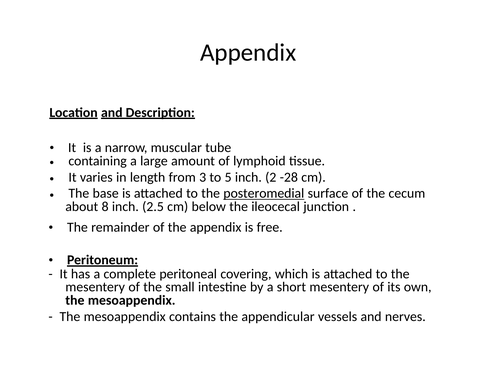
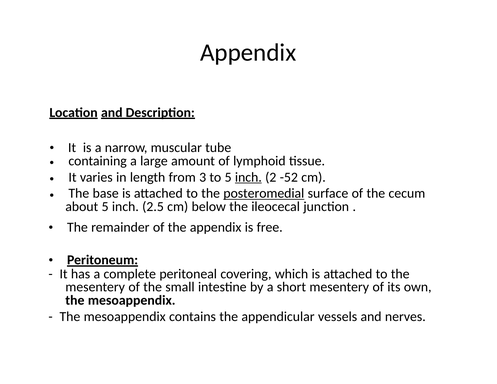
inch underline: none -> present (248, 177)
-28: -28 -> -52 (289, 177)
about 8: 8 -> 5 (105, 207)
